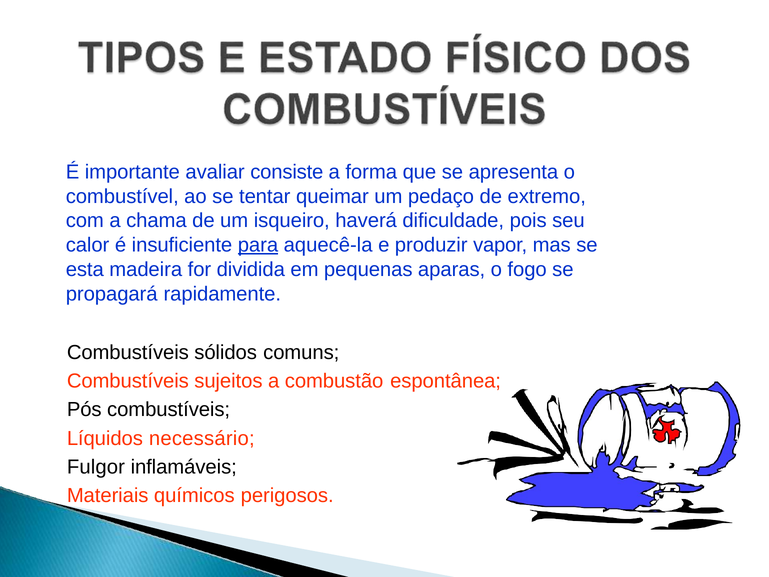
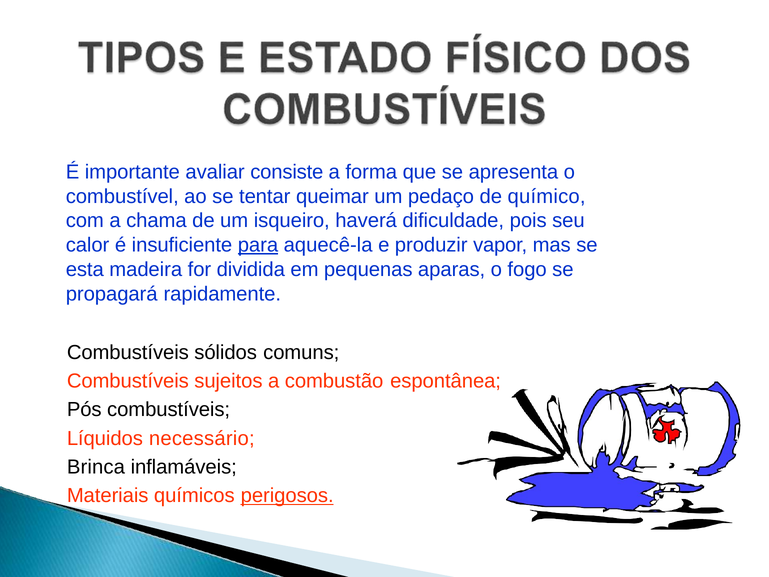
extremo: extremo -> químico (547, 196)
Fulgor: Fulgor -> Brinca (96, 467)
perigosos underline: none -> present (287, 495)
